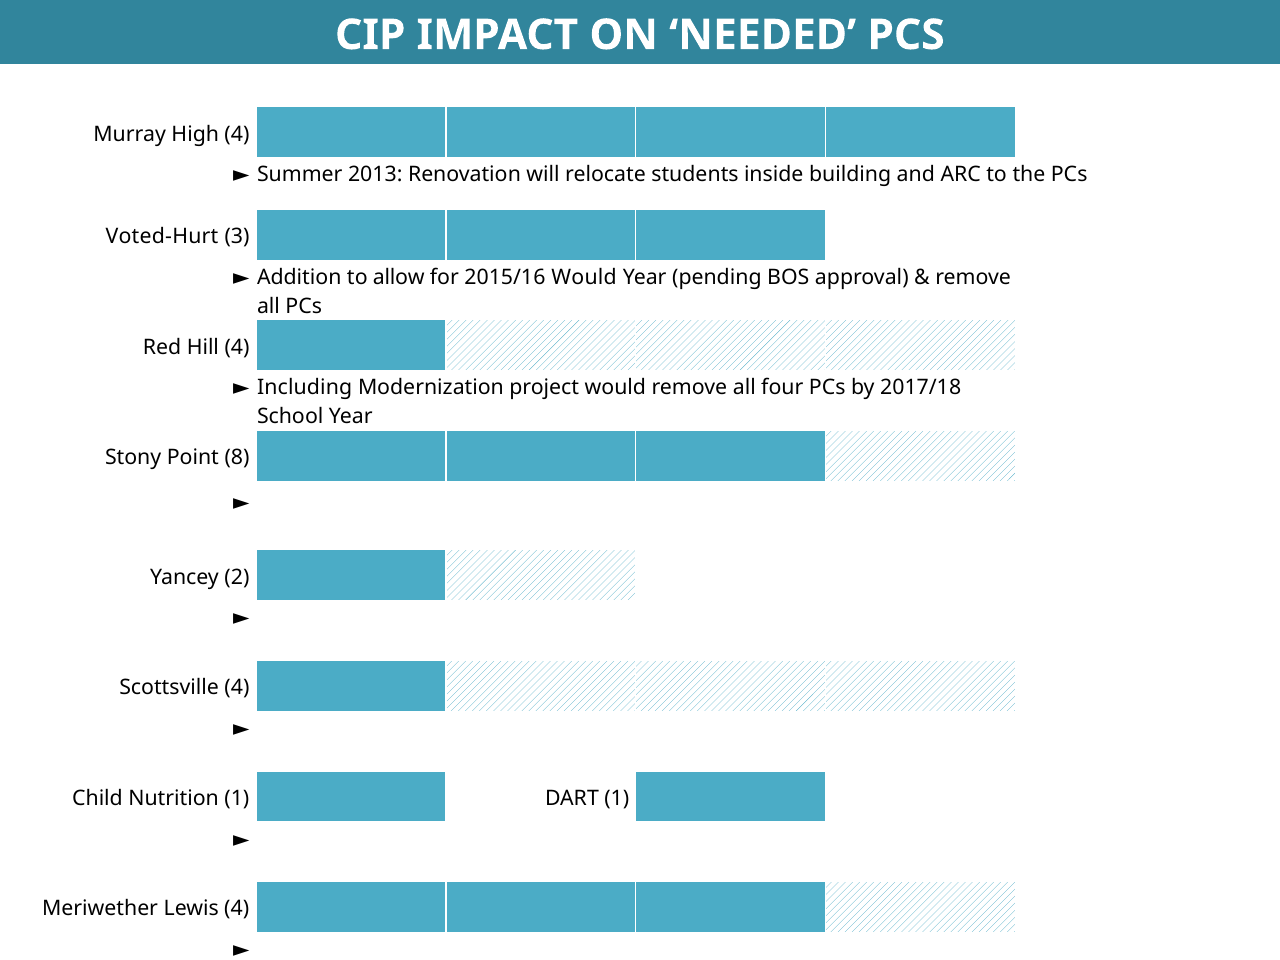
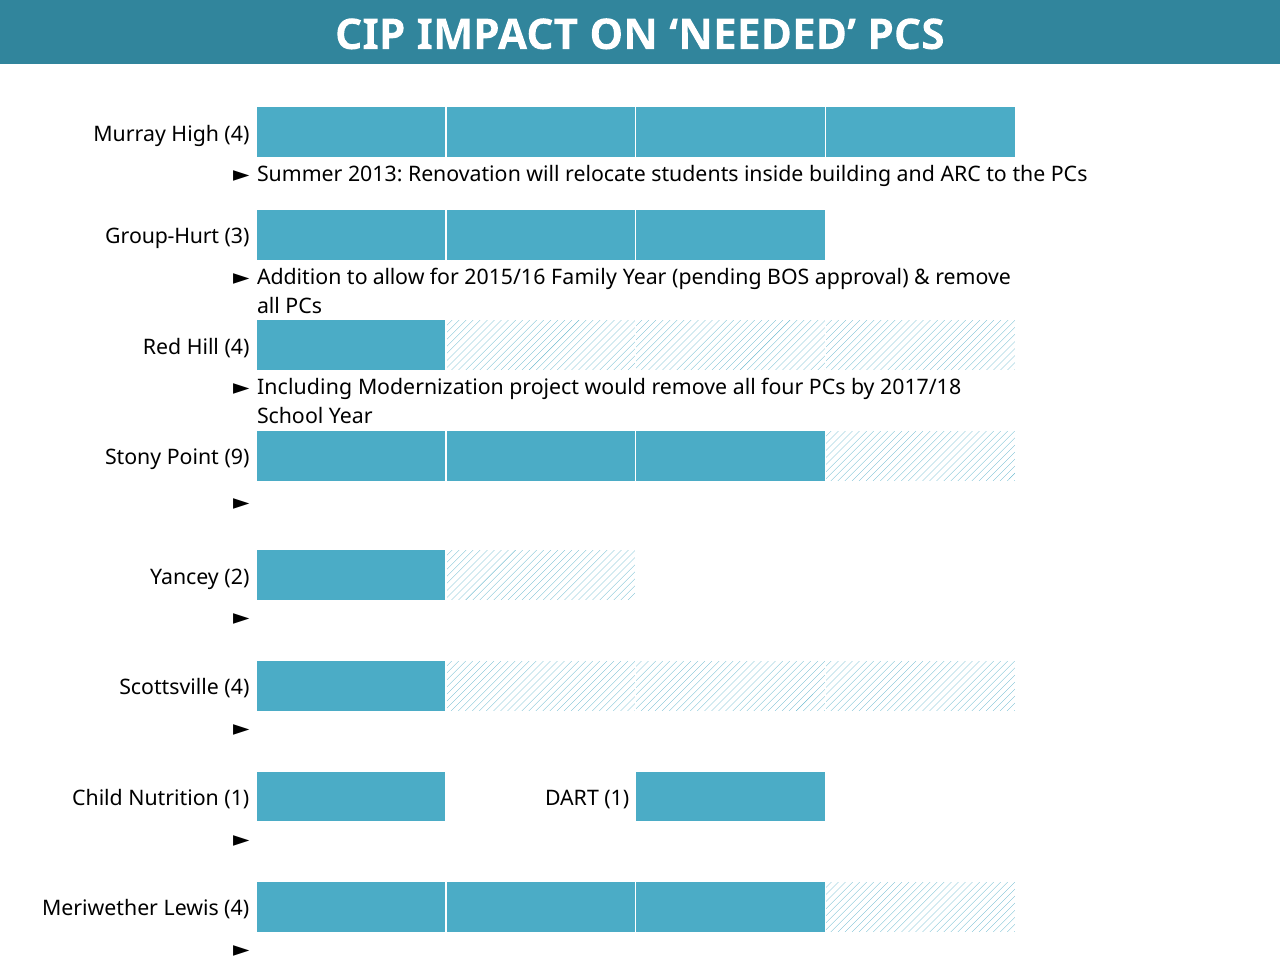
Voted-Hurt: Voted-Hurt -> Group-Hurt (162, 237)
2015/16 Would: Would -> Family (584, 277)
8: 8 -> 9 (237, 458)
